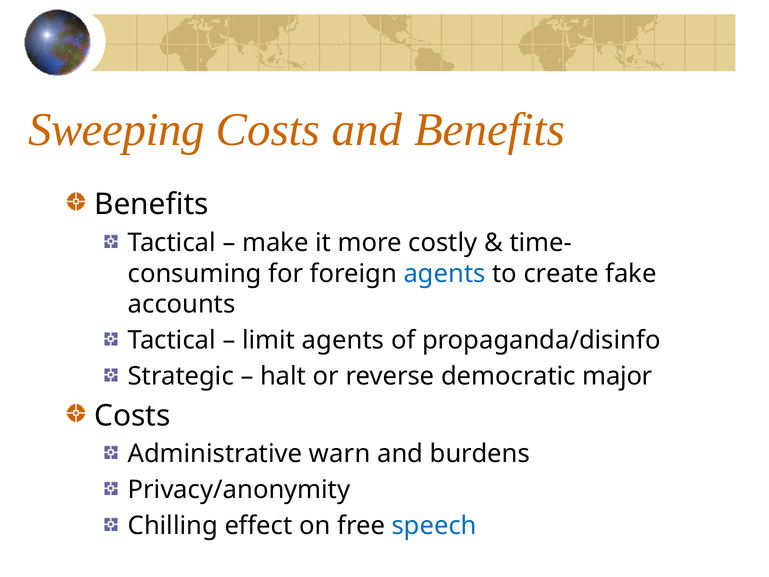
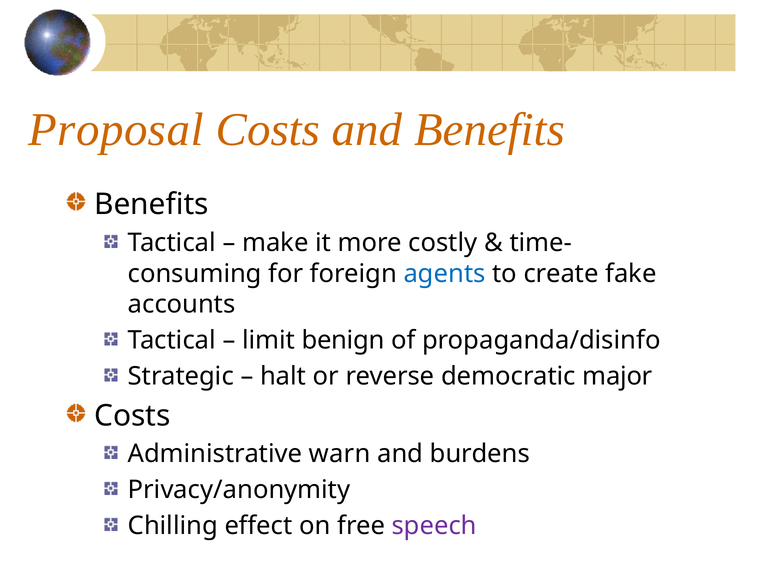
Sweeping: Sweeping -> Proposal (116, 130)
limit agents: agents -> benign (343, 340)
speech colour: blue -> purple (434, 525)
